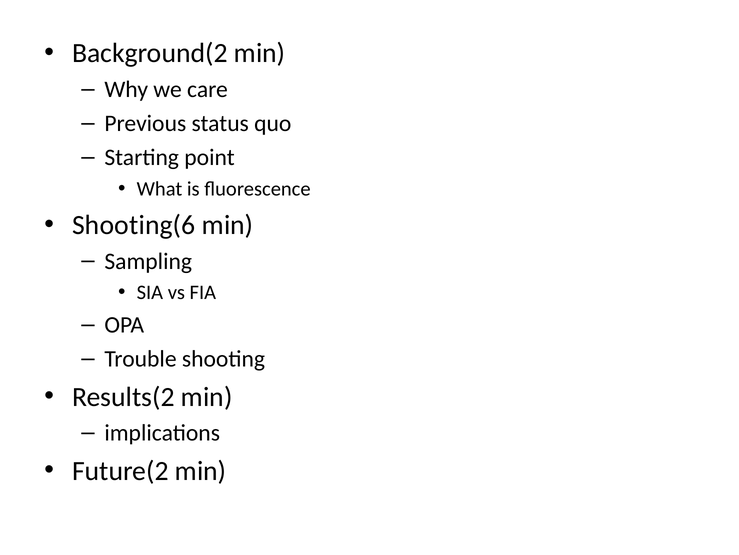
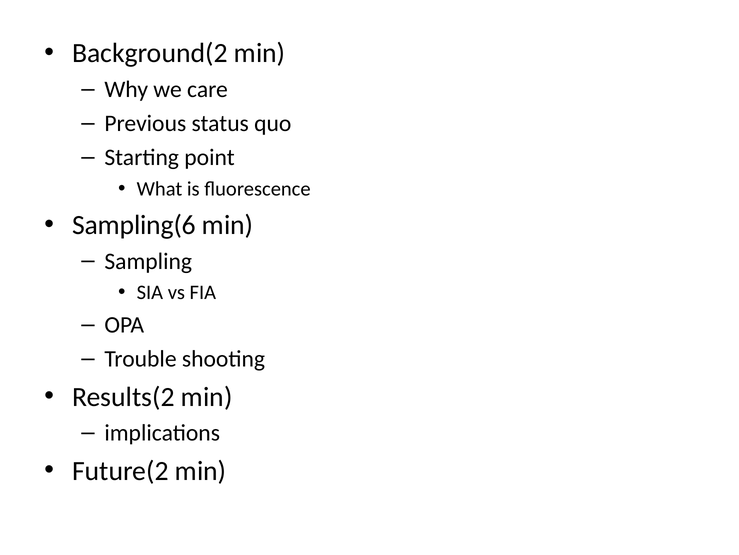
Shooting(6: Shooting(6 -> Sampling(6 (134, 225)
